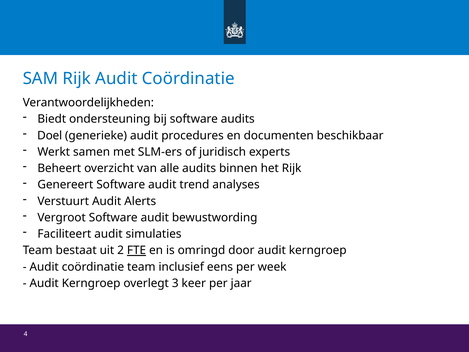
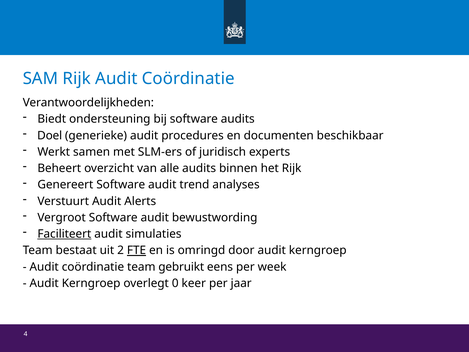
Faciliteert underline: none -> present (64, 234)
inclusief: inclusief -> gebruikt (181, 267)
3: 3 -> 0 (175, 283)
